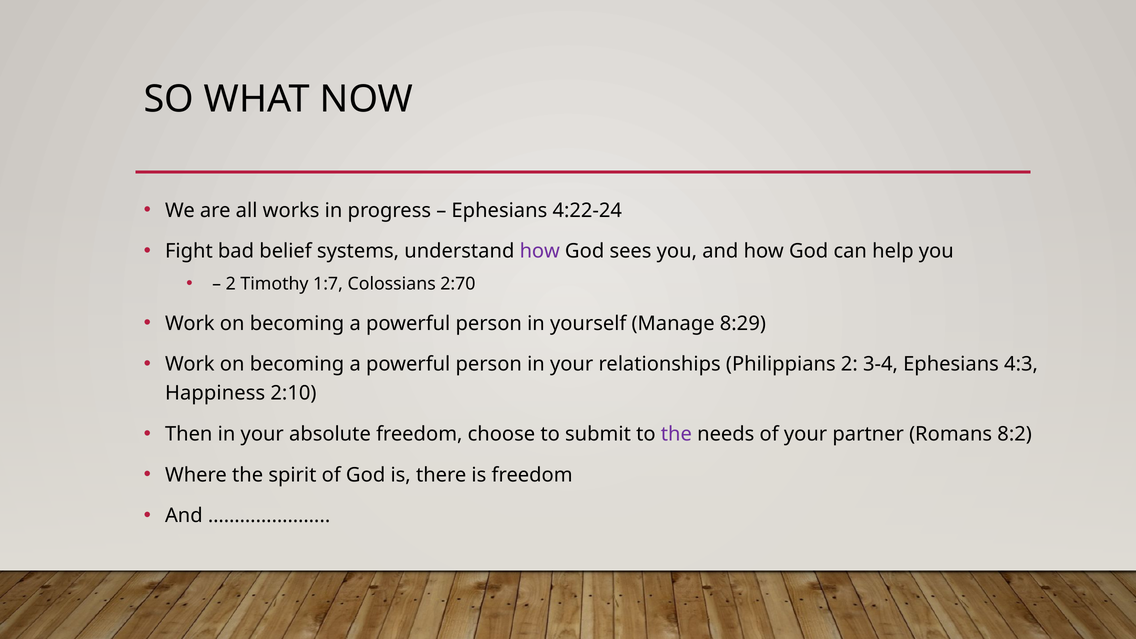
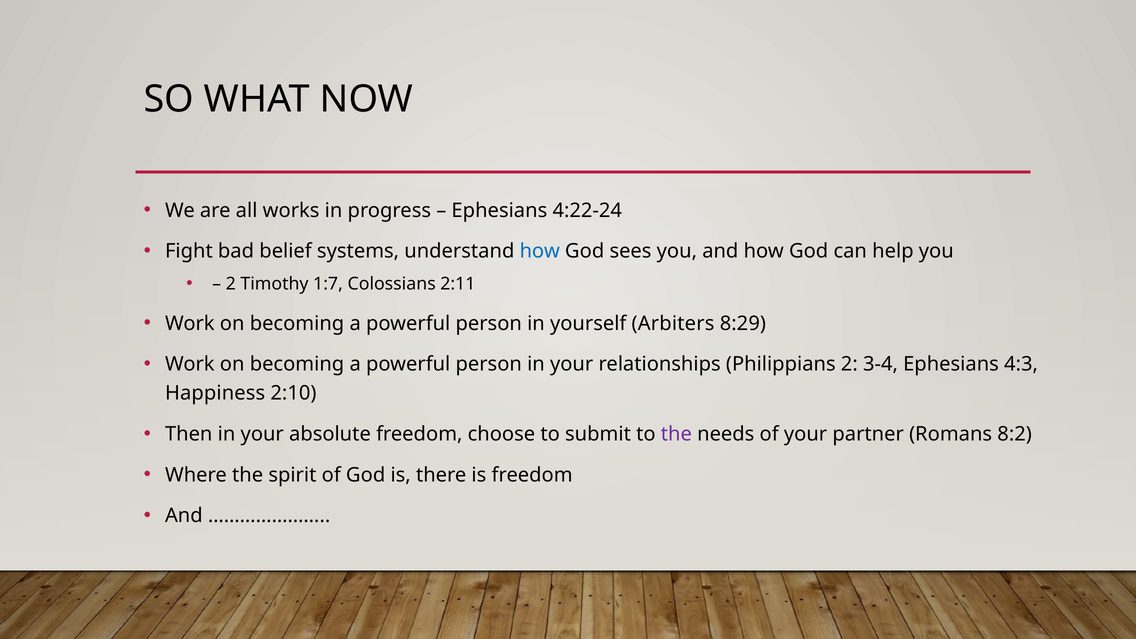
how colour: purple -> blue (540, 251)
2:70: 2:70 -> 2:11 (458, 284)
Manage: Manage -> Arbiters (673, 323)
